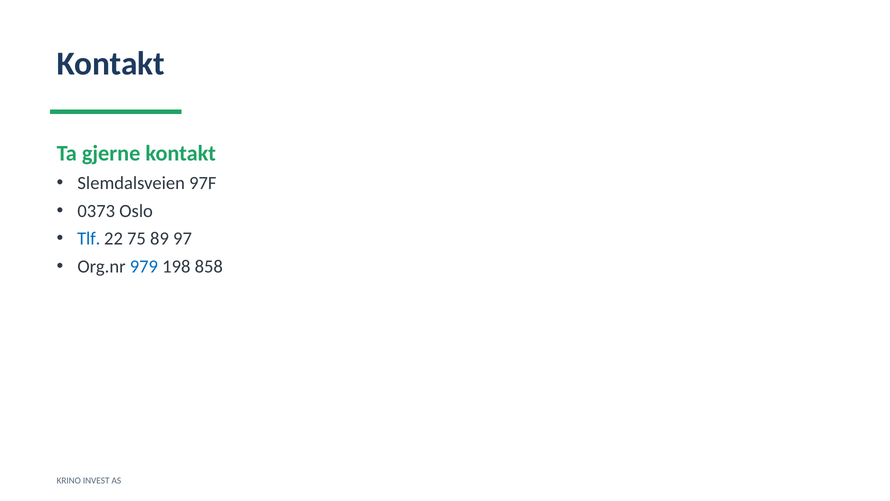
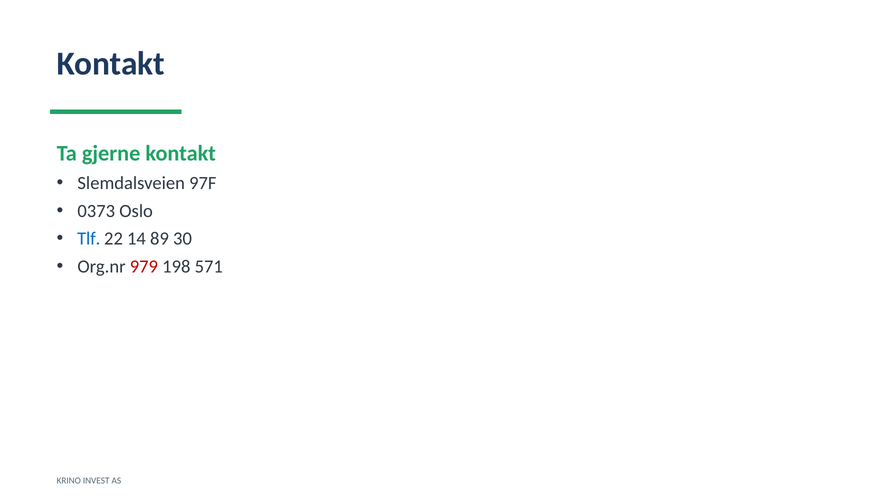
75: 75 -> 14 (136, 239)
97: 97 -> 30 (183, 239)
979 colour: blue -> red (144, 266)
858: 858 -> 571 (209, 266)
